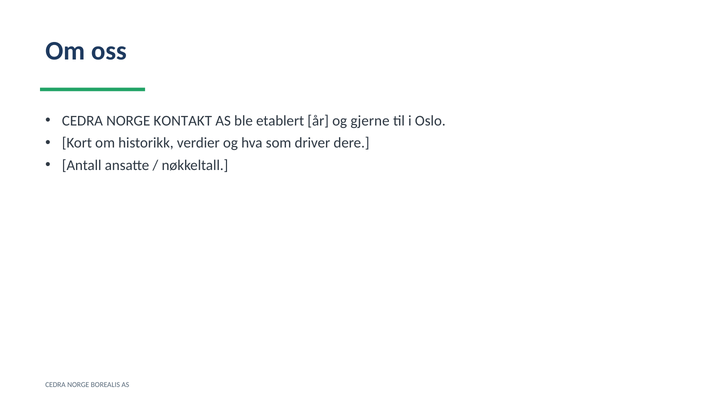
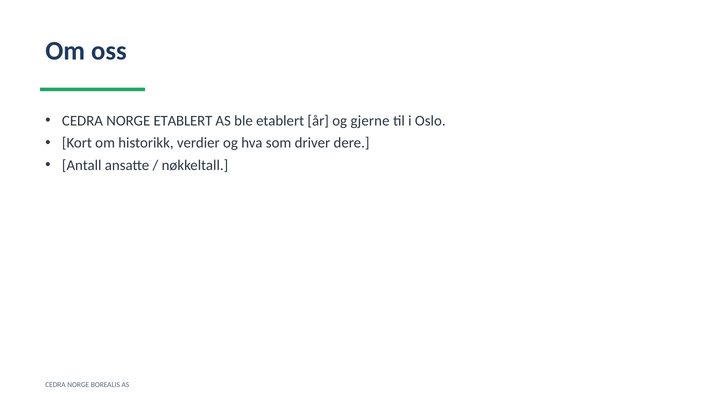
NORGE KONTAKT: KONTAKT -> ETABLERT (183, 121)
